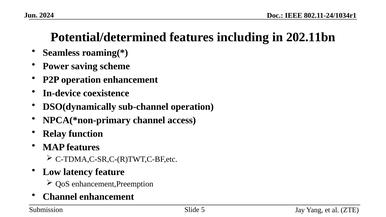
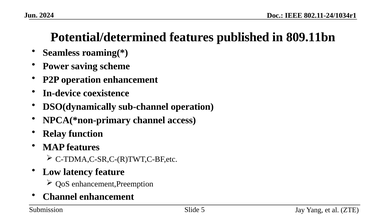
including: including -> published (243, 37)
202.11bn: 202.11bn -> 809.11bn (311, 37)
